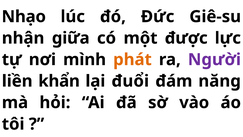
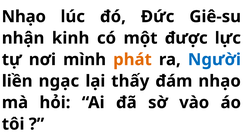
giữa: giữa -> kinh (71, 38)
Người colour: purple -> blue (214, 59)
khẩn: khẩn -> ngạc (59, 81)
đuổi: đuổi -> thấy (130, 81)
đám năng: năng -> nhạo (220, 81)
